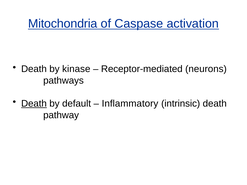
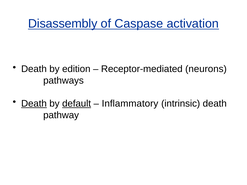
Mitochondria: Mitochondria -> Disassembly (63, 24)
kinase: kinase -> edition (76, 69)
default underline: none -> present (77, 104)
